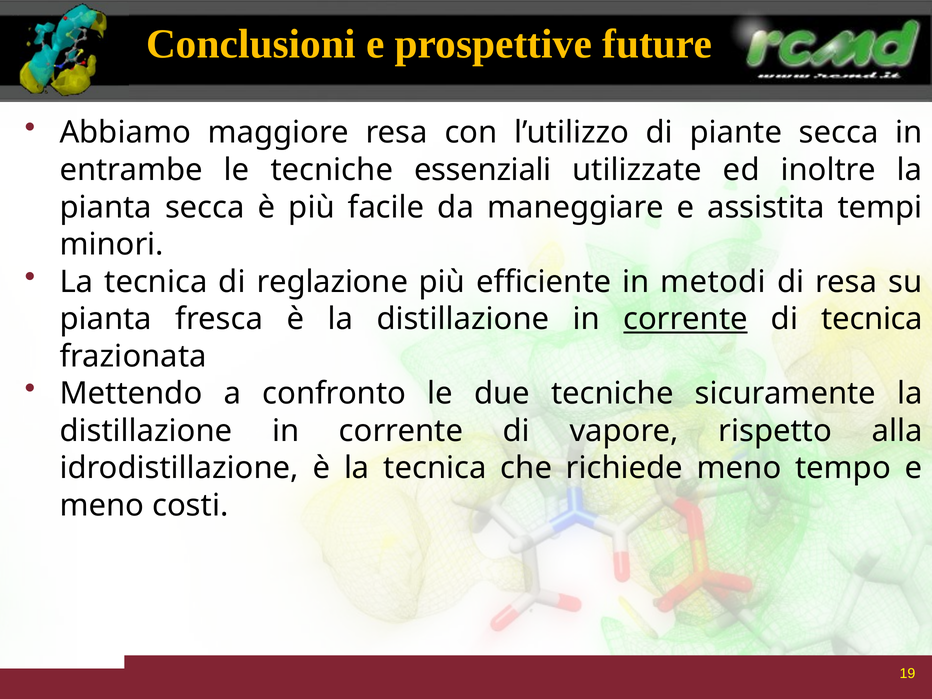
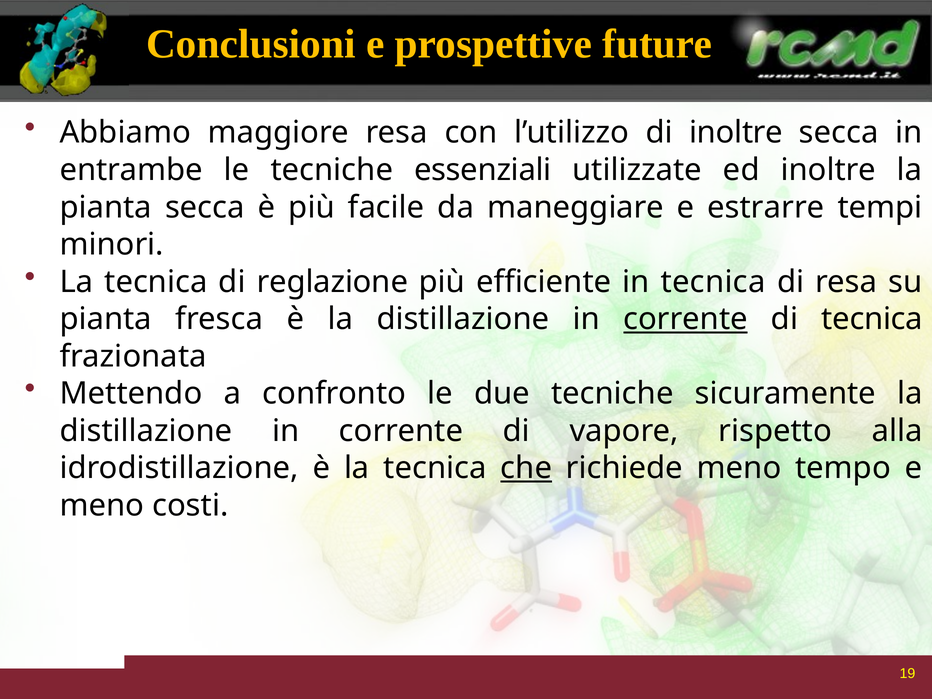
di piante: piante -> inoltre (736, 133)
assistita: assistita -> estrarre (766, 207)
in metodi: metodi -> tecnica (713, 282)
che underline: none -> present (526, 468)
